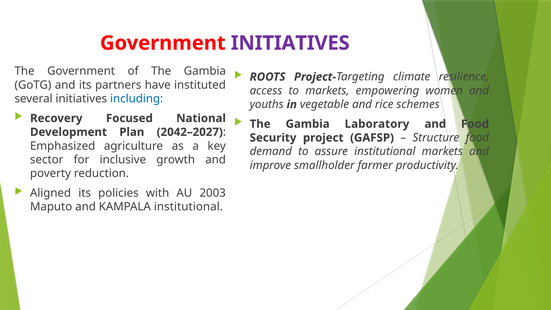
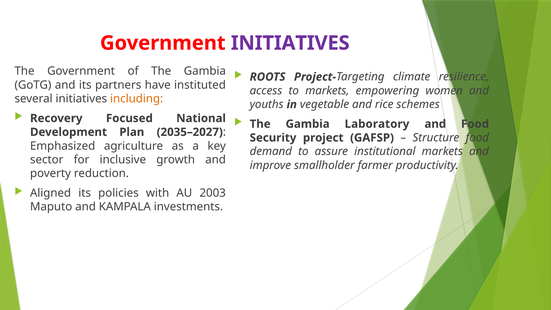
including colour: blue -> orange (137, 99)
2042–2027: 2042–2027 -> 2035–2027 (190, 132)
KAMPALA institutional: institutional -> investments (188, 207)
